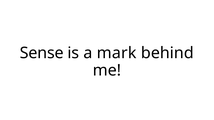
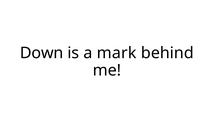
Sense: Sense -> Down (42, 53)
